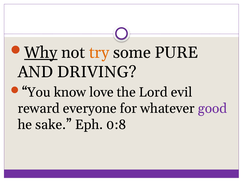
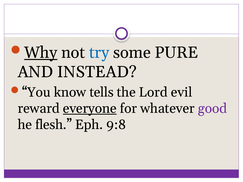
try colour: orange -> blue (99, 53)
DRIVING: DRIVING -> INSTEAD (97, 72)
love: love -> tells (102, 92)
everyone underline: none -> present (90, 109)
sake: sake -> flesh (54, 125)
0:8: 0:8 -> 9:8 (116, 125)
